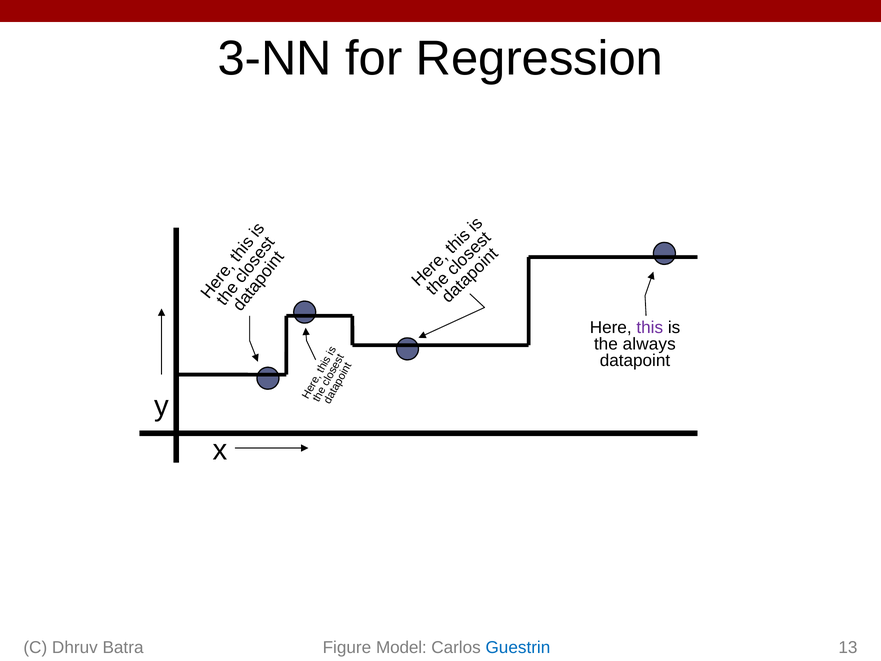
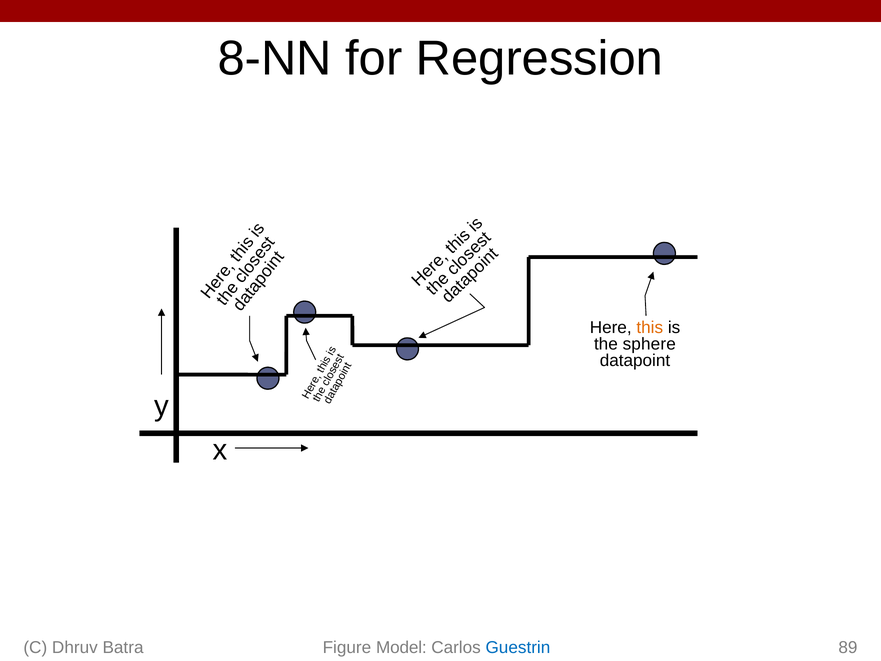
3-NN: 3-NN -> 8-NN (275, 58)
this colour: purple -> orange (650, 328)
always: always -> sphere (649, 344)
13: 13 -> 89 (848, 647)
